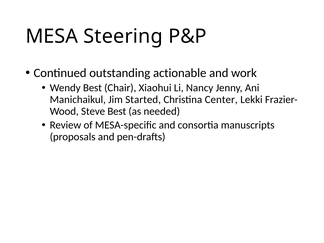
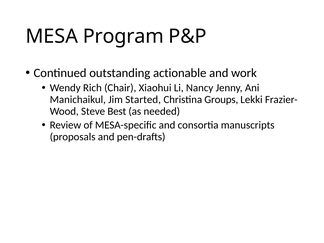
Steering: Steering -> Program (123, 36)
Wendy Best: Best -> Rich (92, 88)
Center: Center -> Groups (221, 100)
